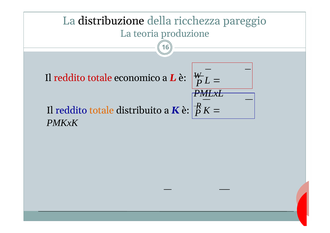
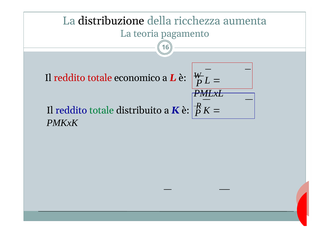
pareggio: pareggio -> aumenta (245, 21)
produzione: produzione -> pagamento (185, 34)
totale colour: orange -> green (102, 110)
